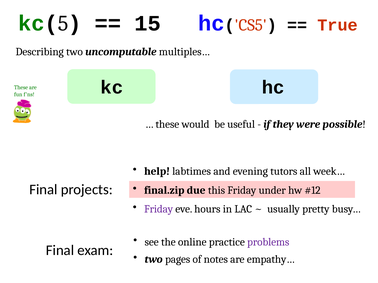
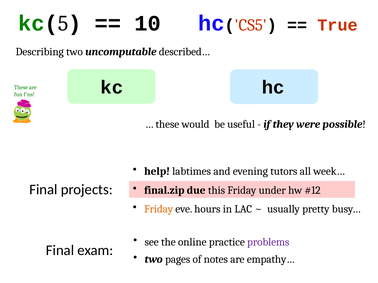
15: 15 -> 10 (148, 23)
multiples…: multiples… -> described… (184, 52)
Friday colour: purple -> orange (159, 209)
